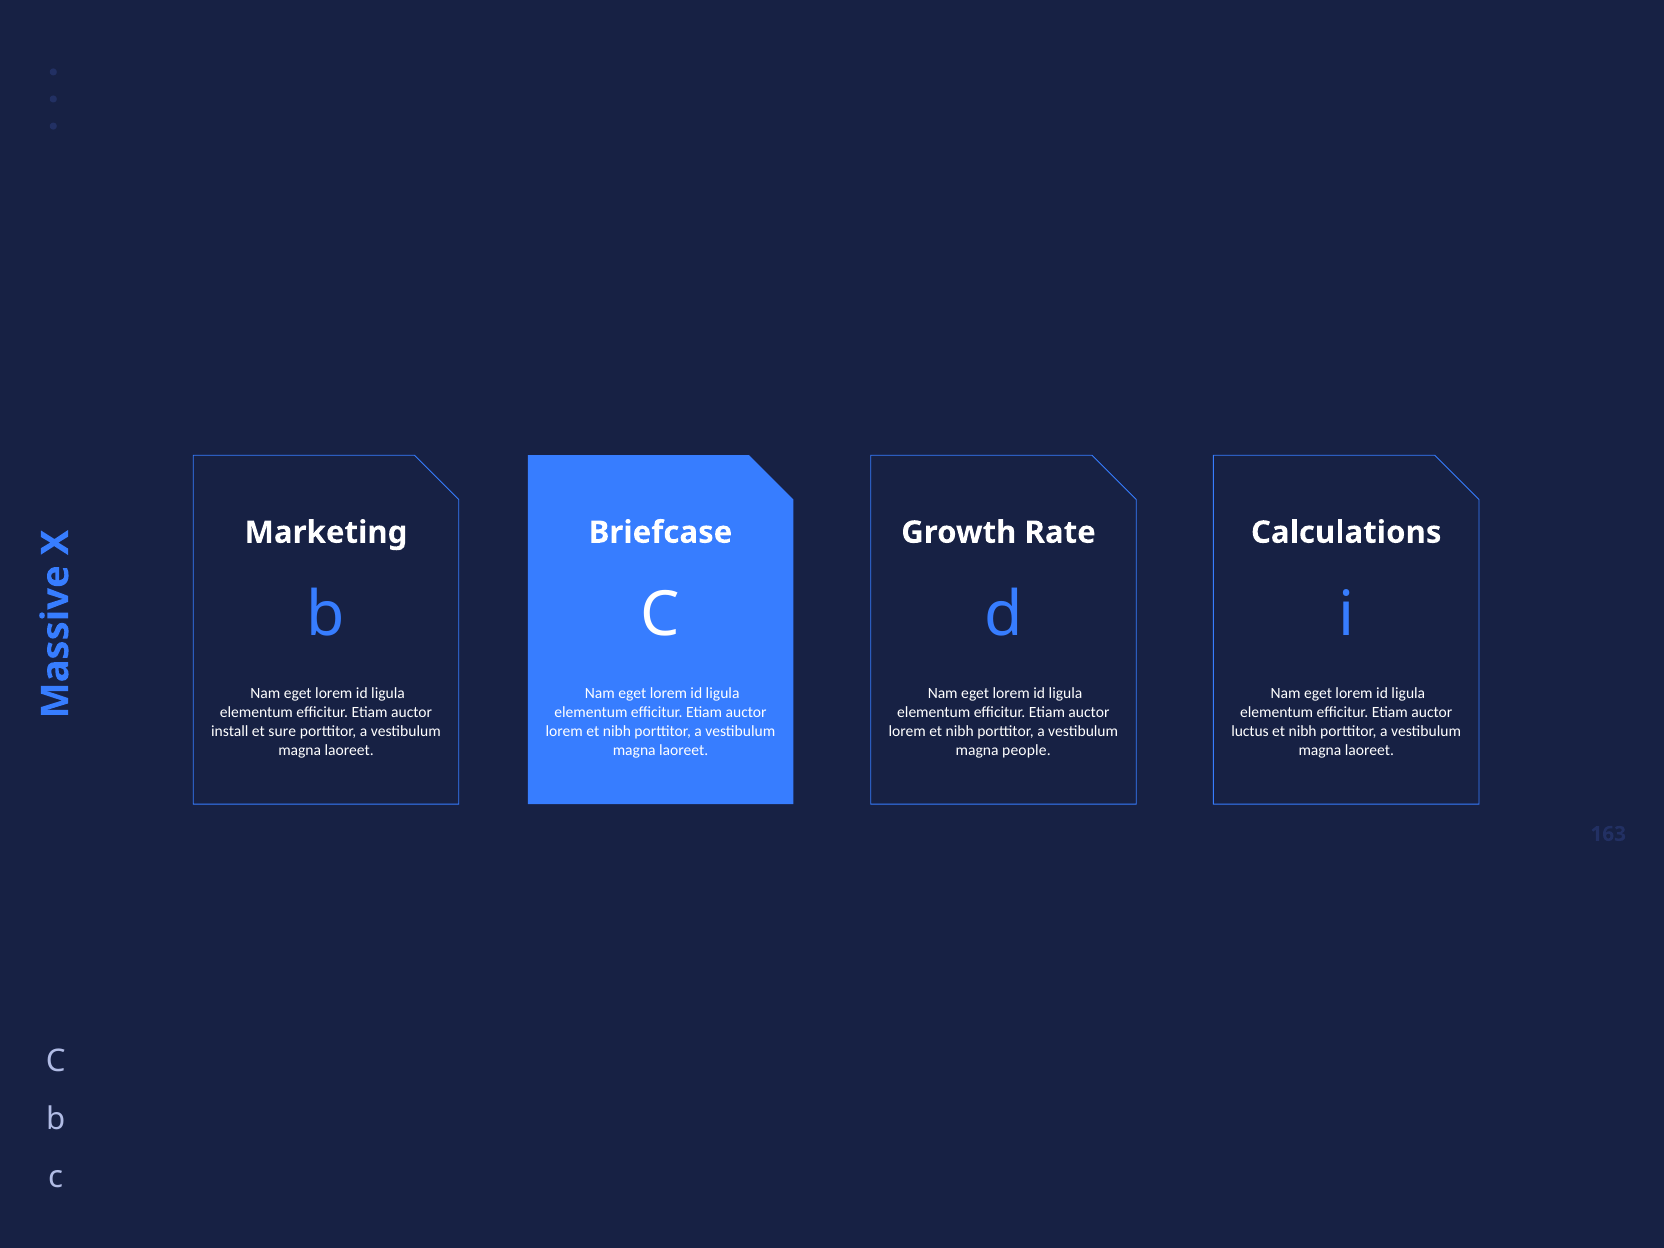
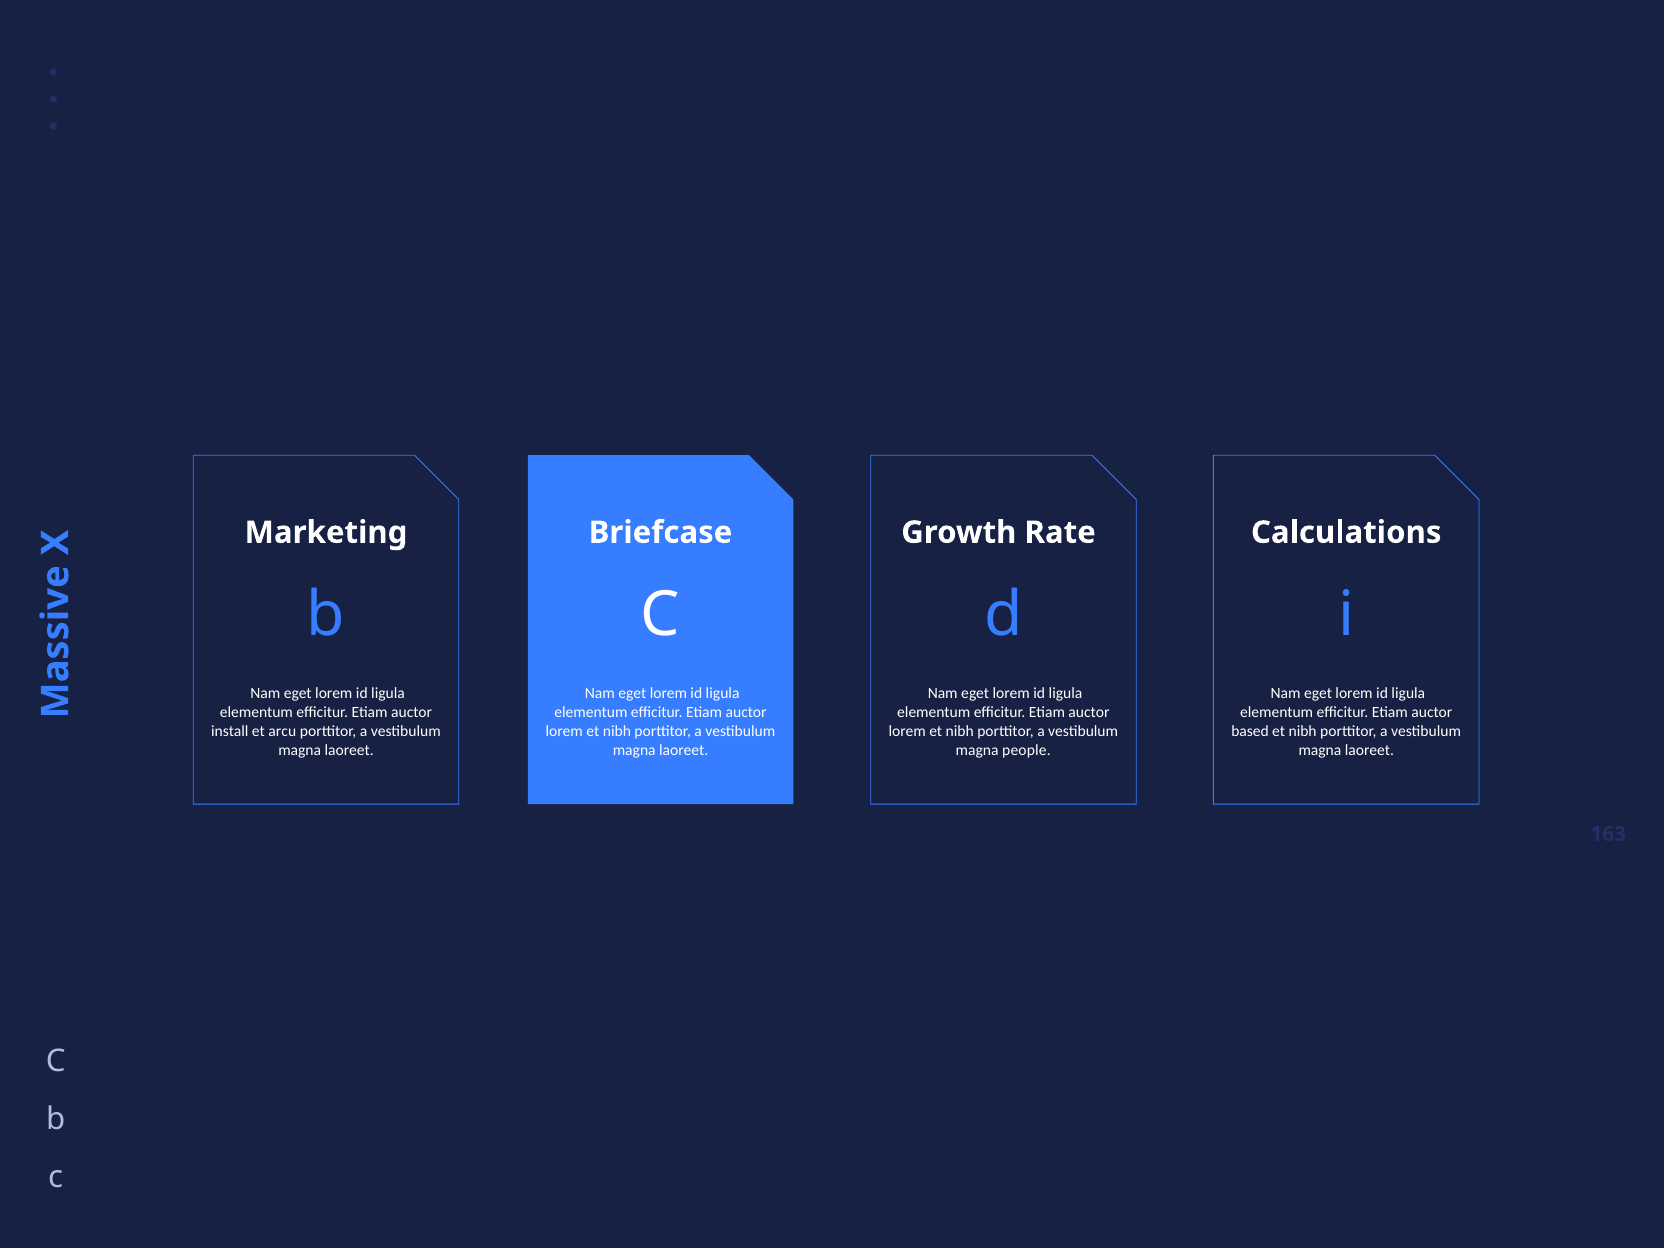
sure: sure -> arcu (282, 731)
luctus: luctus -> based (1250, 731)
